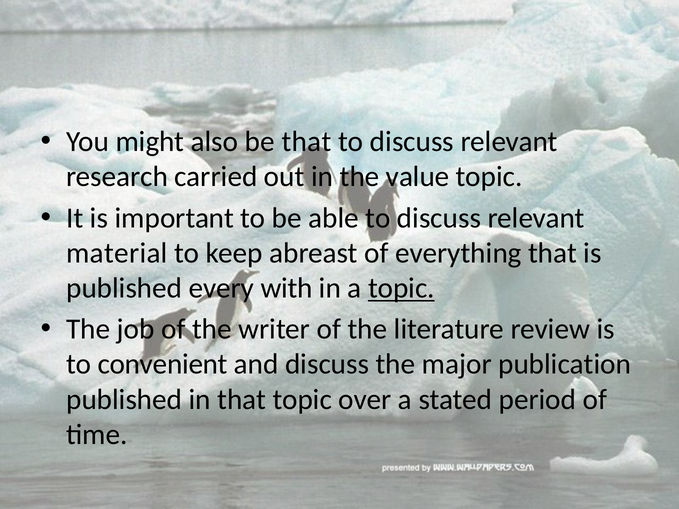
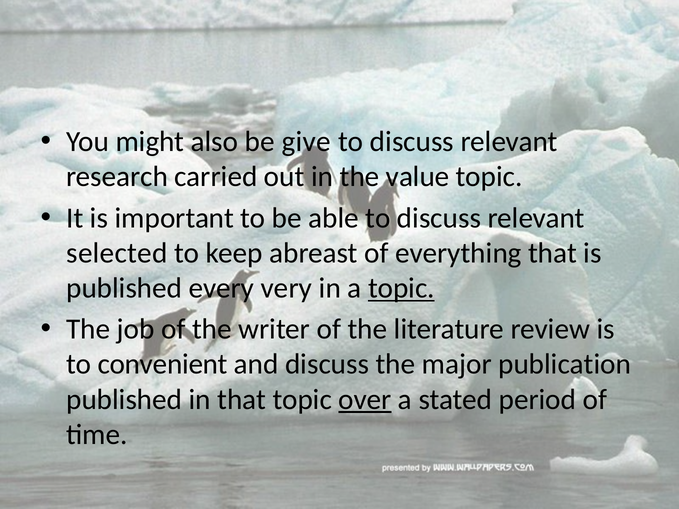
be that: that -> give (306, 142)
material: material -> selected (117, 253)
with: with -> very (286, 288)
over underline: none -> present (365, 400)
